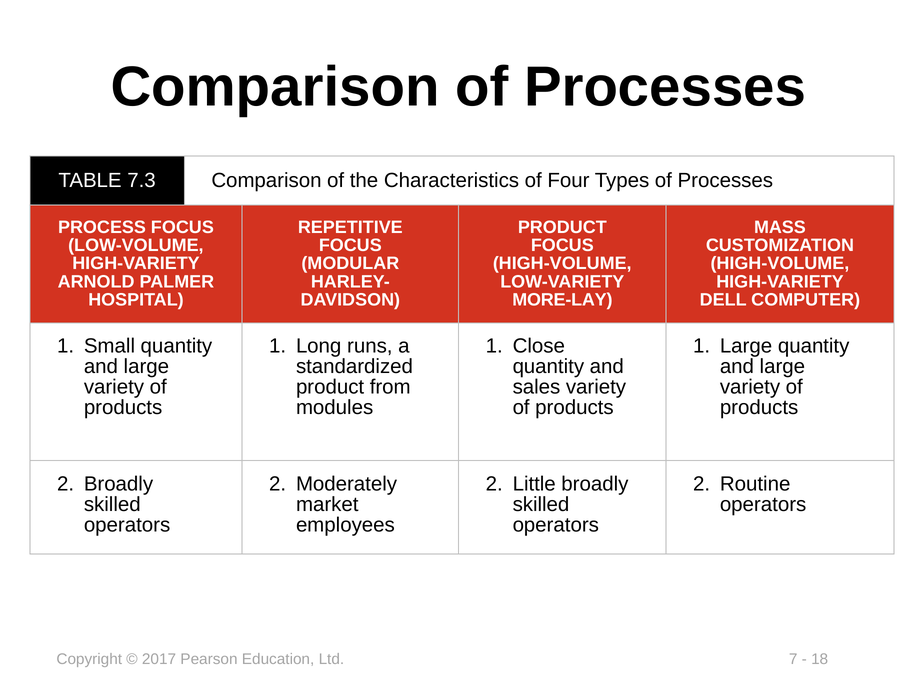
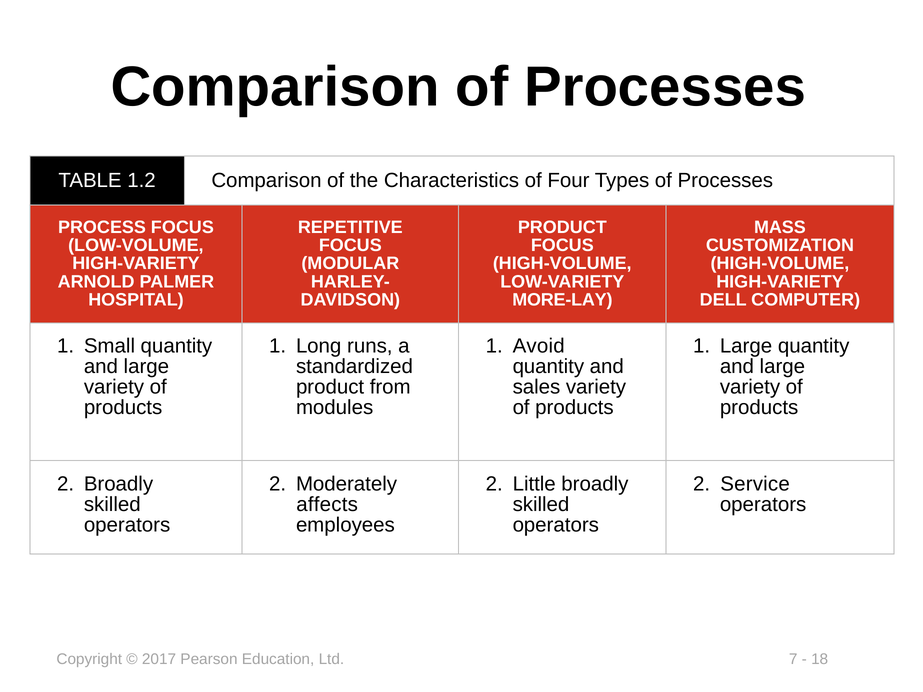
7.3: 7.3 -> 1.2 (142, 181)
Close: Close -> Avoid (539, 346)
Routine: Routine -> Service (755, 484)
market: market -> affects (327, 504)
